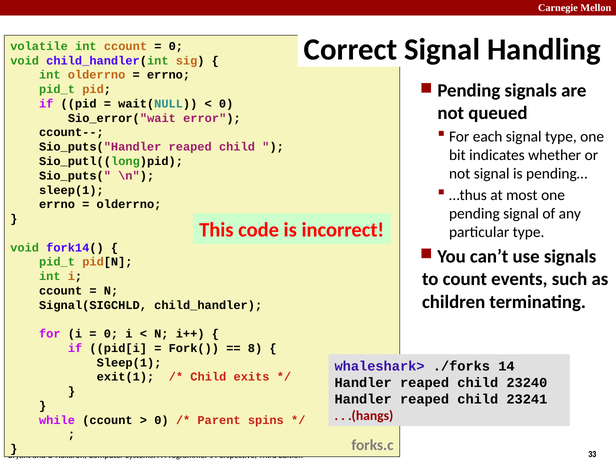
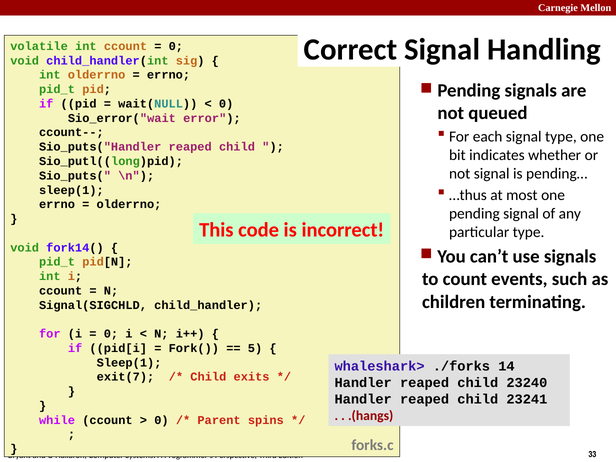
8: 8 -> 5 (255, 348)
exit(1: exit(1 -> exit(7 (126, 377)
